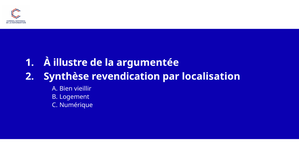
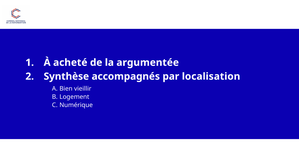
illustre: illustre -> acheté (70, 63)
revendication: revendication -> accompagnés (126, 76)
